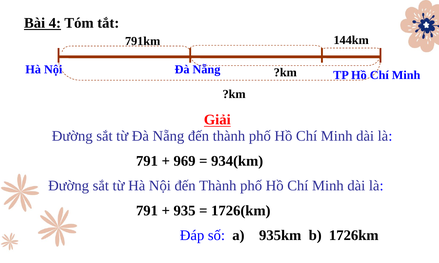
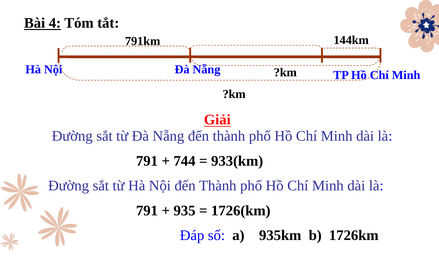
969: 969 -> 744 (185, 161)
934(km: 934(km -> 933(km (237, 161)
